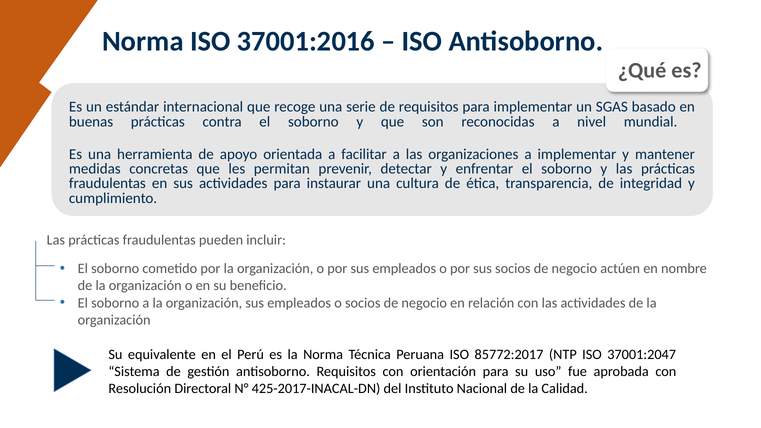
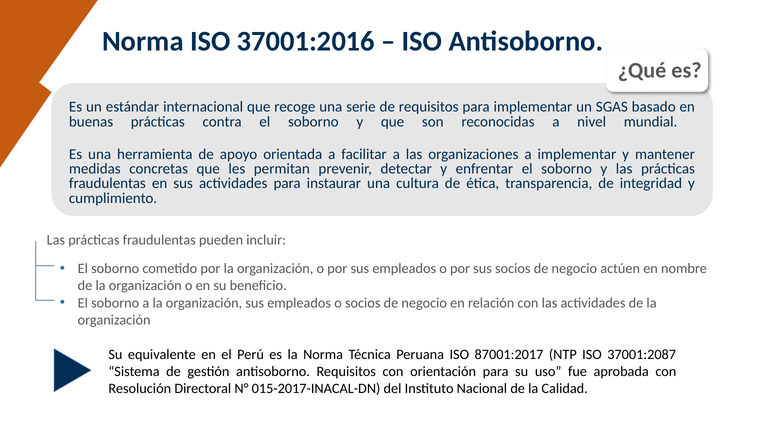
85772:2017: 85772:2017 -> 87001:2017 (509, 354)
37001:2047: 37001:2047 -> 37001:2087 (642, 354)
425-2017-INACAL-DN: 425-2017-INACAL-DN -> 015-2017-INACAL-DN (316, 389)
